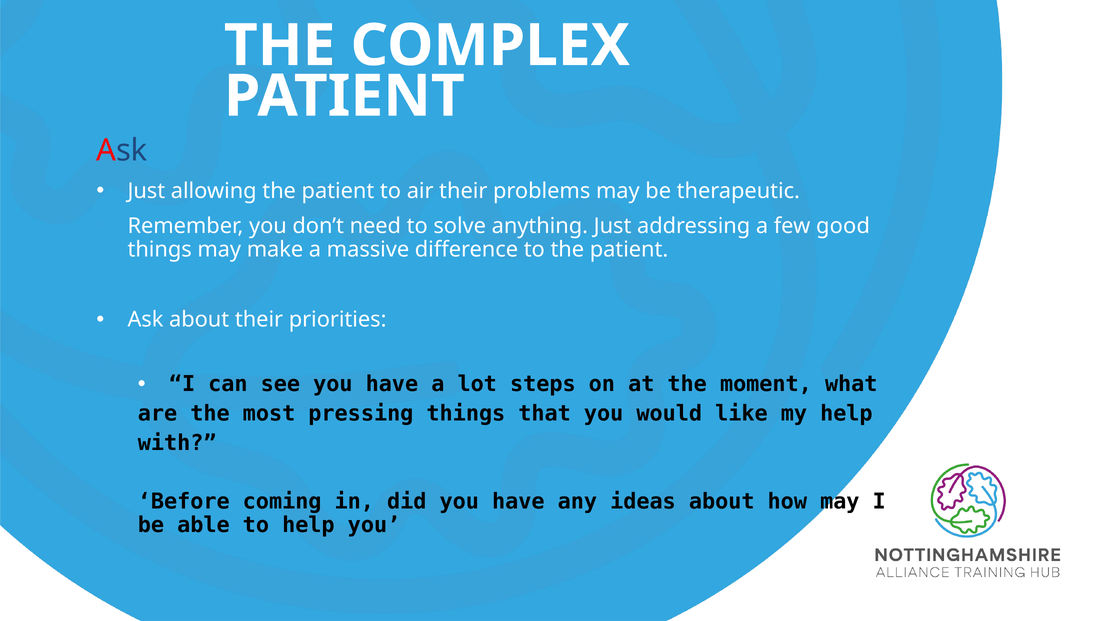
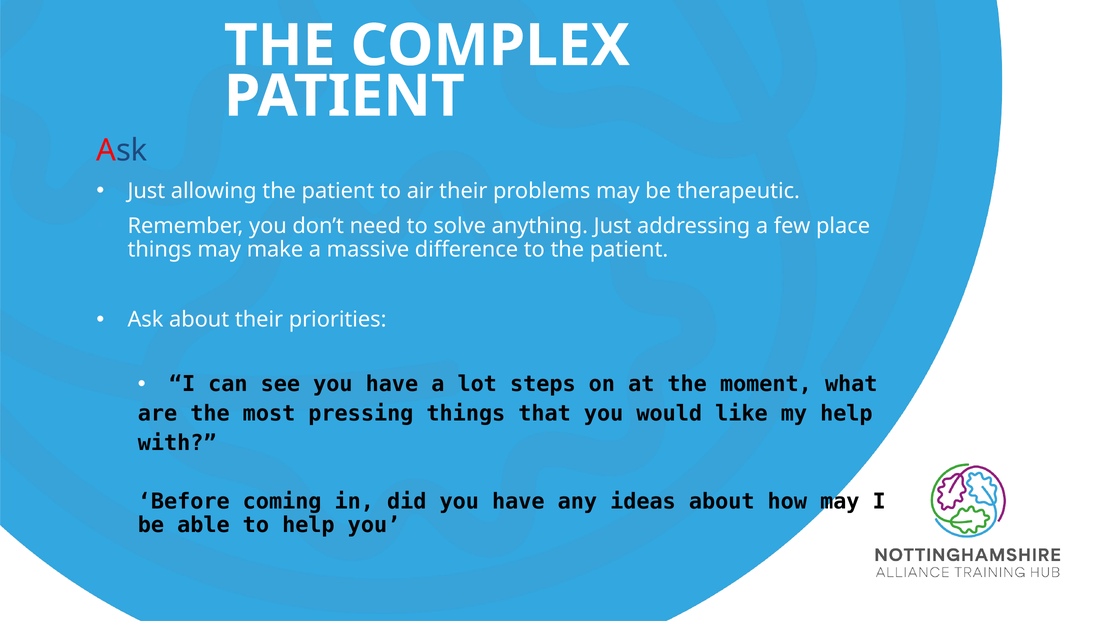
good: good -> place (843, 226)
